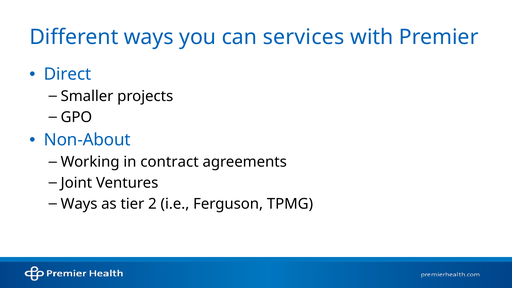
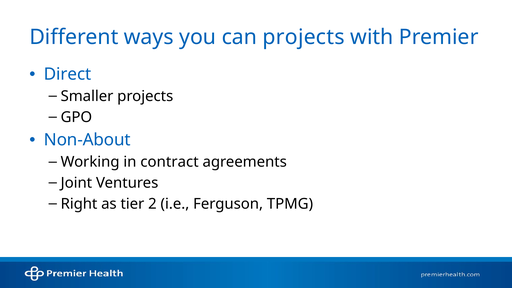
can services: services -> projects (304, 37)
Ways: Ways -> Right (79, 204)
